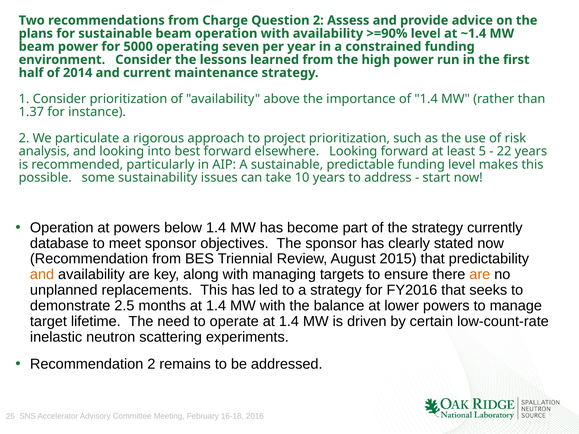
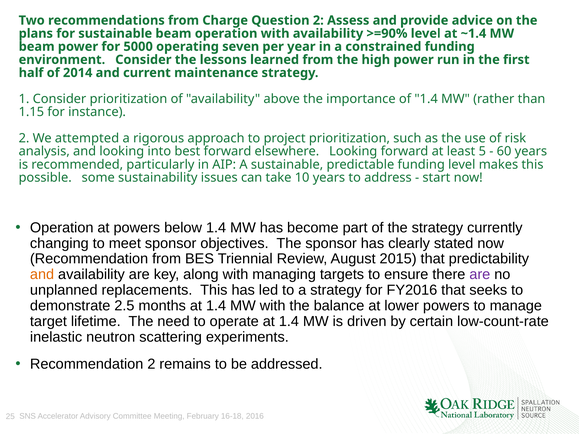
1.37: 1.37 -> 1.15 (31, 112)
particulate: particulate -> attempted (87, 138)
22: 22 -> 60 (504, 151)
database: database -> changing (59, 243)
are colour: orange -> purple (480, 275)
